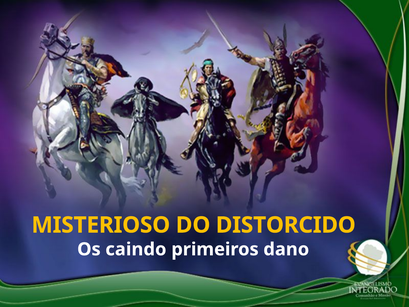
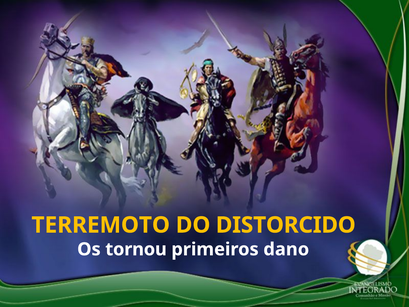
MISTERIOSO: MISTERIOSO -> TERREMOTO (101, 225)
caindo: caindo -> tornou (136, 249)
